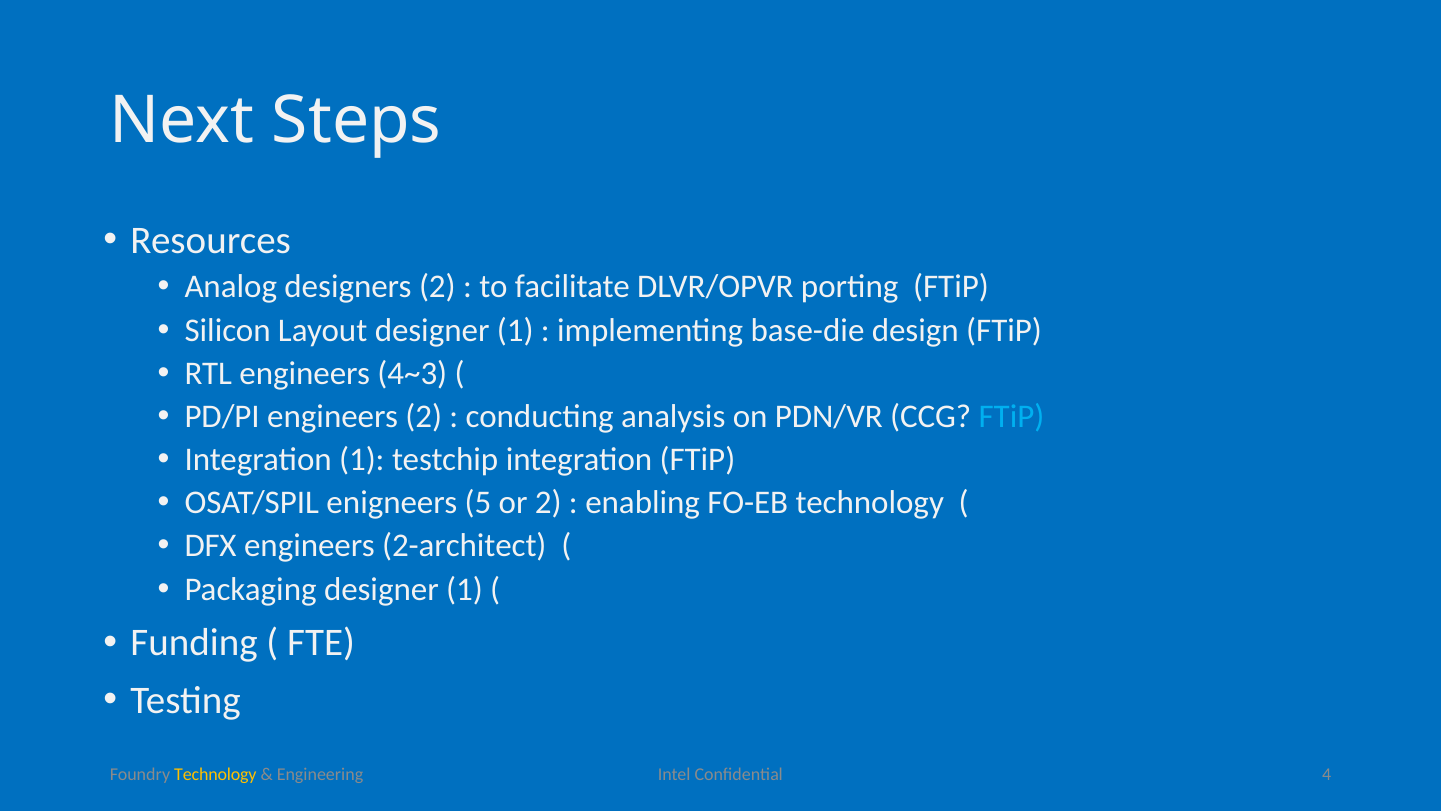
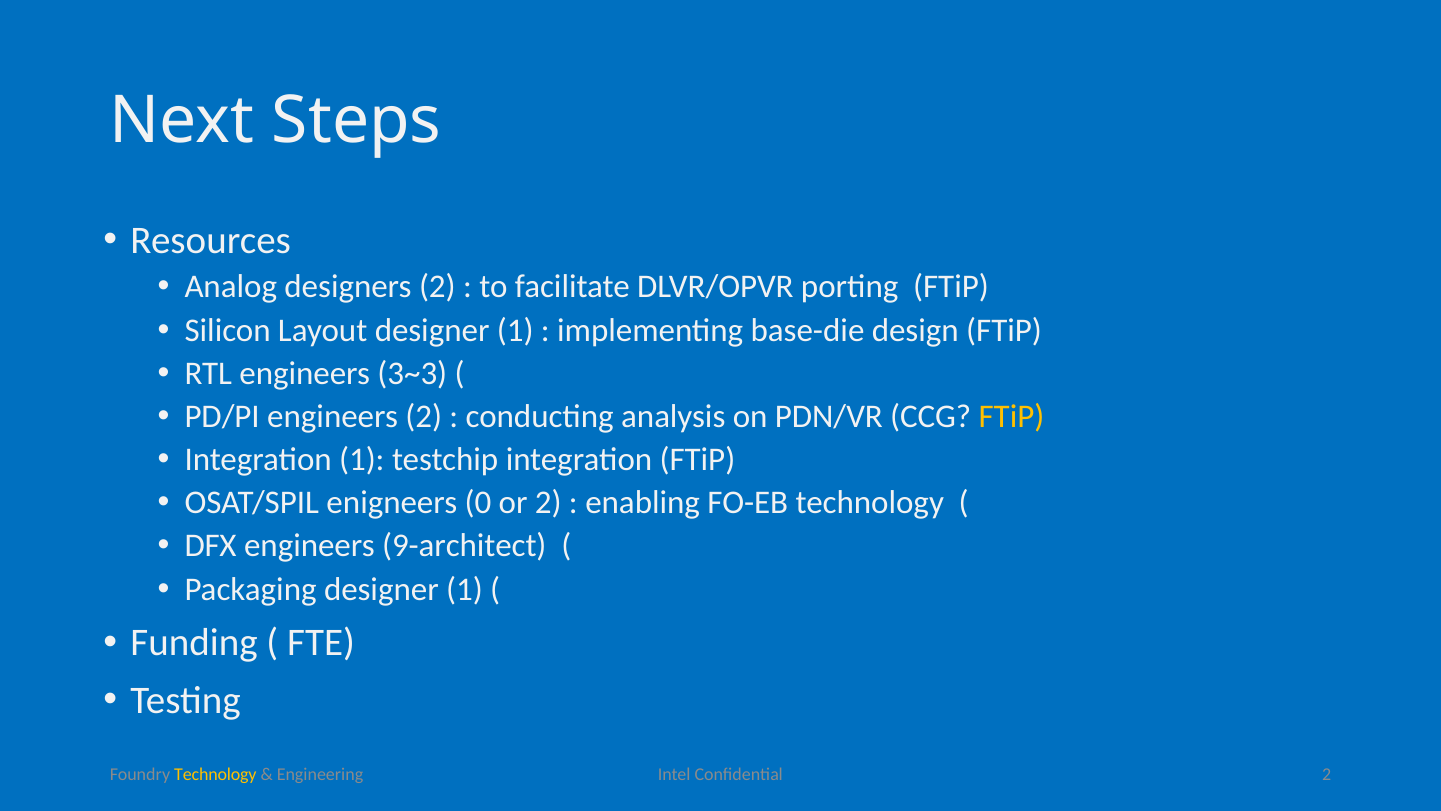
4~3: 4~3 -> 3~3 (412, 373)
FTiP colour: light blue -> yellow (1011, 416)
5: 5 -> 0 (478, 503)
2-architect: 2-architect -> 9-architect (464, 546)
Confidential 4: 4 -> 2 (1327, 774)
